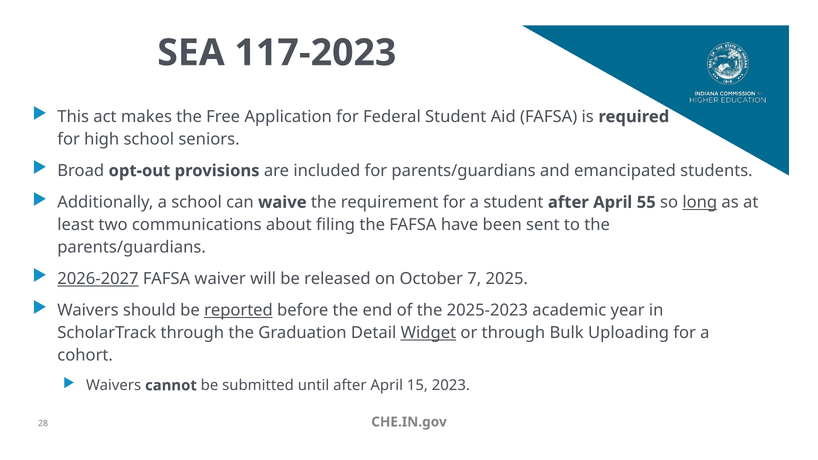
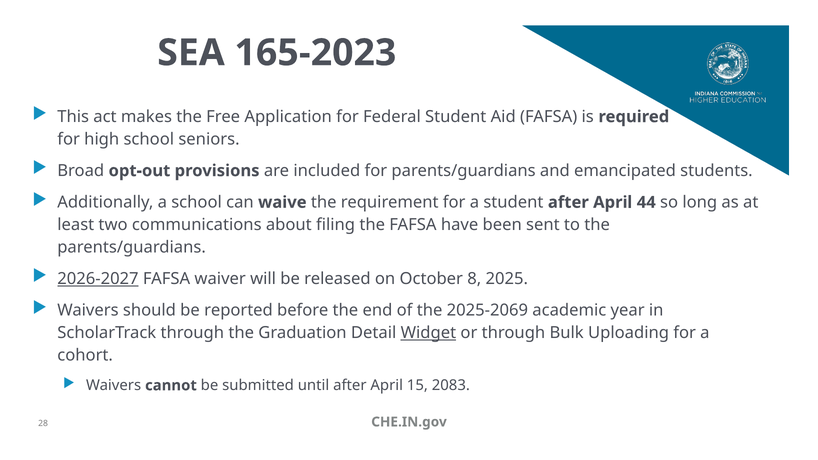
117-2023: 117-2023 -> 165-2023 (315, 53)
55: 55 -> 44 (646, 202)
long underline: present -> none (700, 202)
7: 7 -> 8 (474, 279)
reported underline: present -> none (238, 310)
2025-2023: 2025-2023 -> 2025-2069 (487, 310)
2023: 2023 -> 2083 (451, 385)
